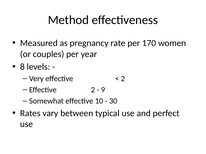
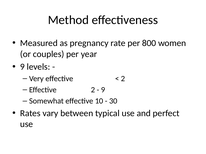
170: 170 -> 800 (149, 43)
8: 8 -> 9 (22, 67)
